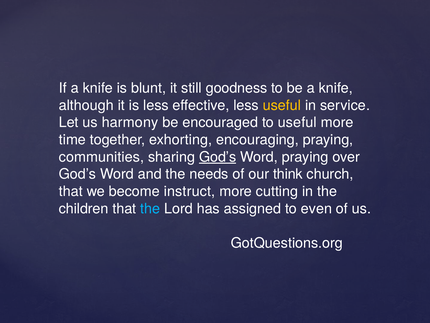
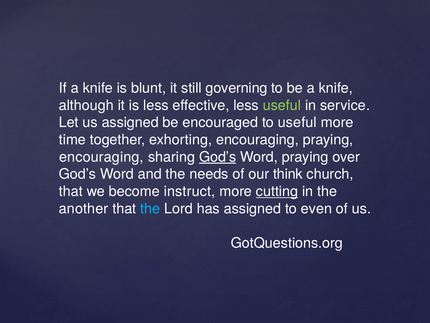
goodness: goodness -> governing (237, 88)
useful colour: yellow -> light green (282, 105)
us harmony: harmony -> assigned (130, 122)
communities: communities -> encouraging (101, 157)
cutting underline: none -> present (277, 191)
children: children -> another (84, 208)
